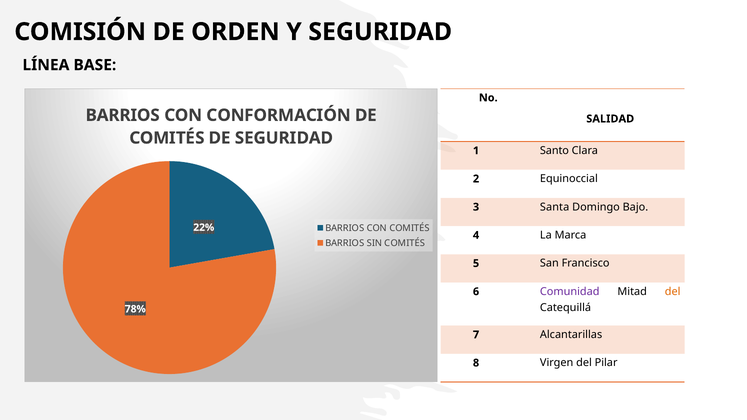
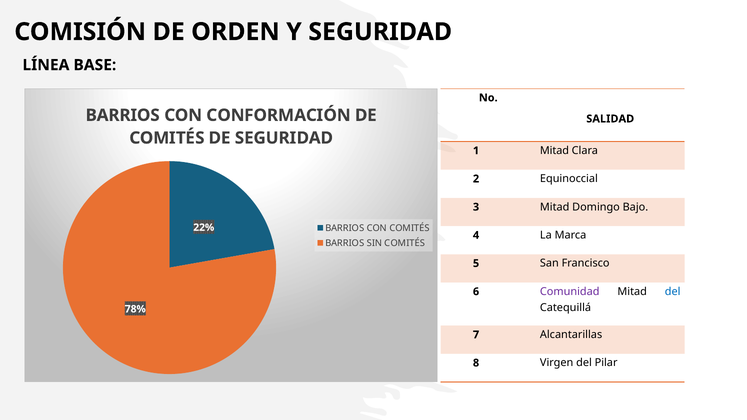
1 Santo: Santo -> Mitad (554, 151)
3 Santa: Santa -> Mitad (555, 207)
del colour: orange -> blue (673, 292)
